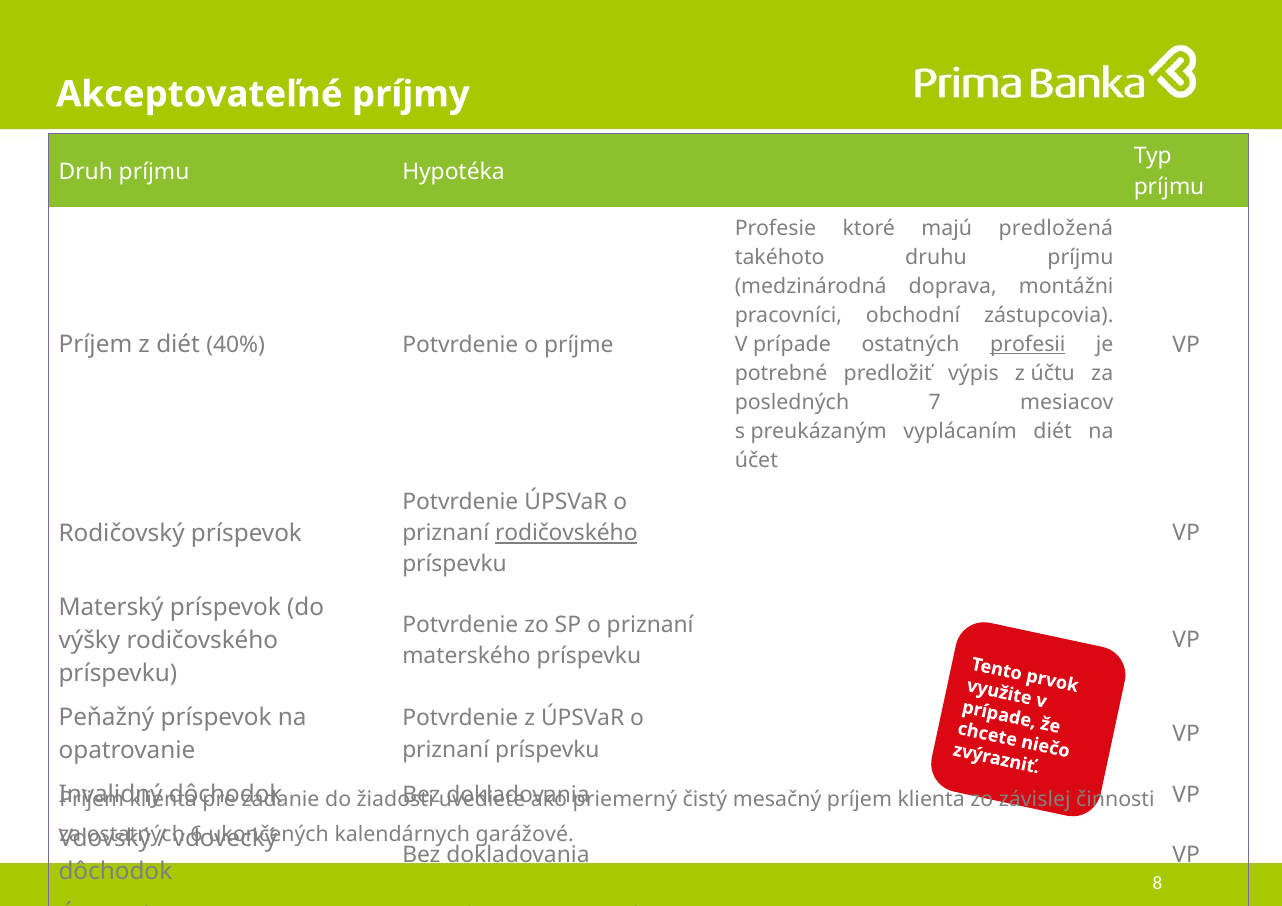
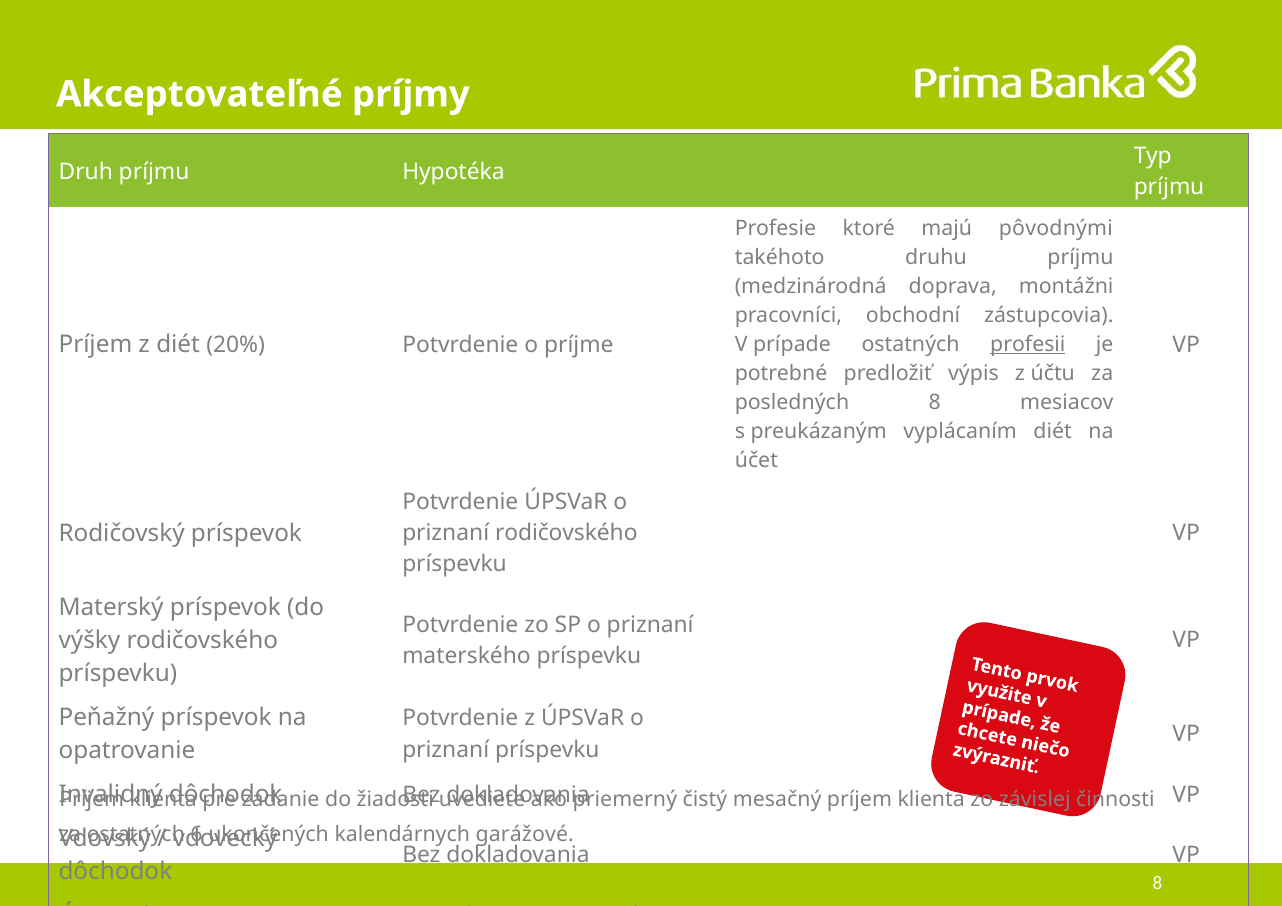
predložená: predložená -> pôvodnými (1056, 229)
40%: 40% -> 20% (236, 345)
posledných 7: 7 -> 8 (935, 403)
rodičovského underline: present -> none (566, 533)
